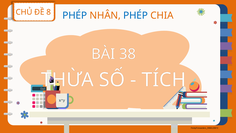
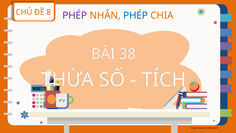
PHÉP colour: blue -> purple (75, 16)
